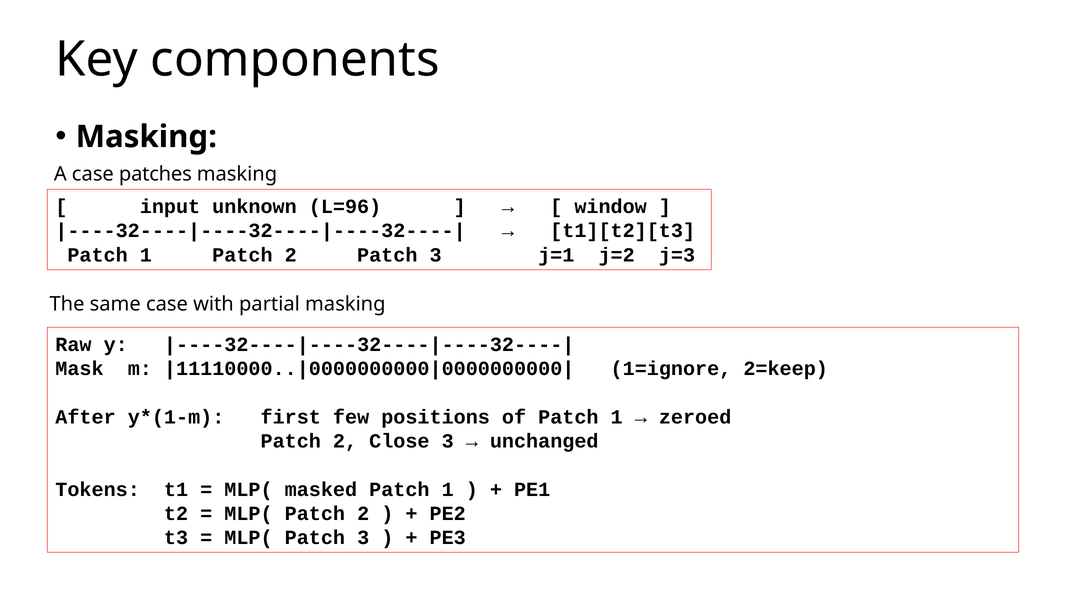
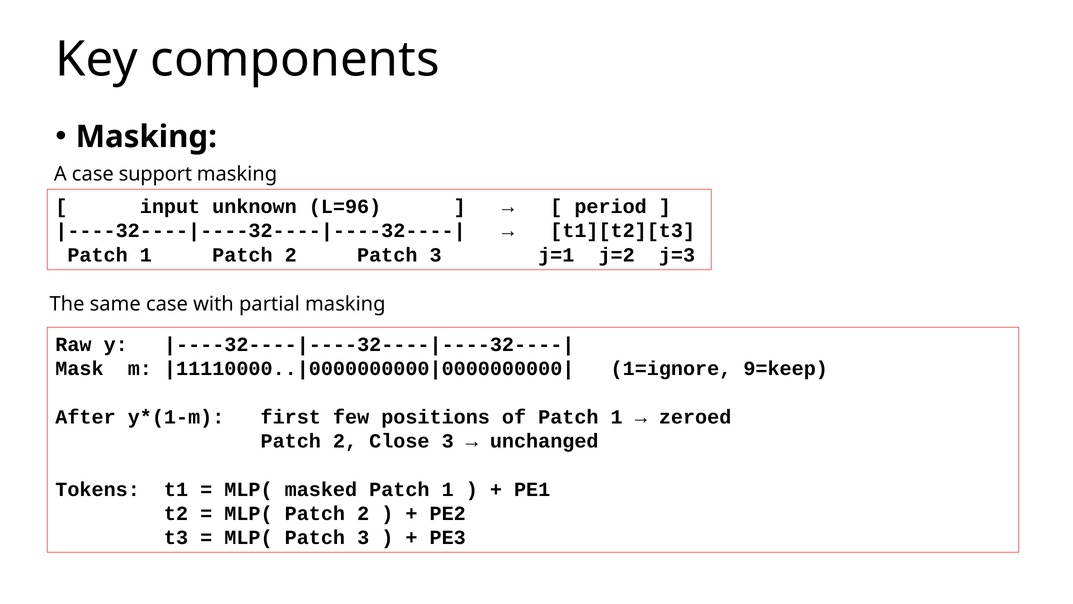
patches: patches -> support (155, 174)
window: window -> period (611, 206)
2=keep: 2=keep -> 9=keep (786, 368)
